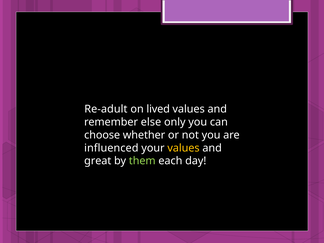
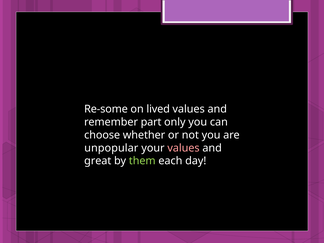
Re-adult: Re-adult -> Re-some (106, 109)
else: else -> part (151, 122)
influenced: influenced -> unpopular (111, 148)
values colour: yellow -> pink (183, 148)
